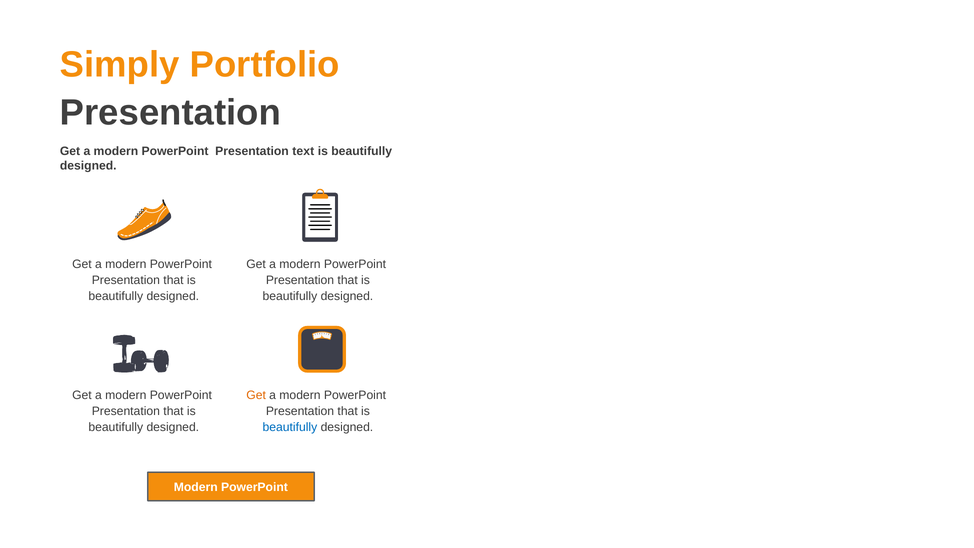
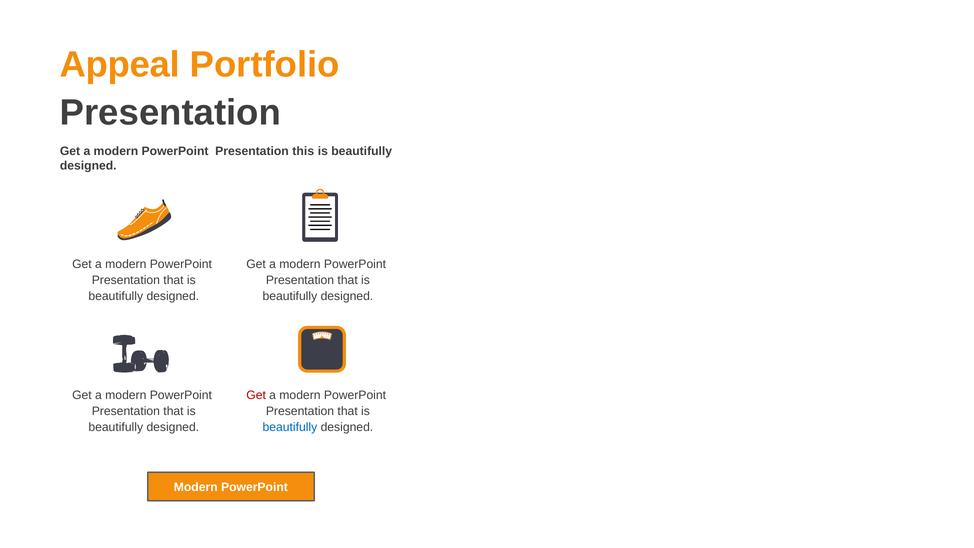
Simply: Simply -> Appeal (120, 64)
text: text -> this (303, 151)
Get colour: orange -> red (256, 395)
